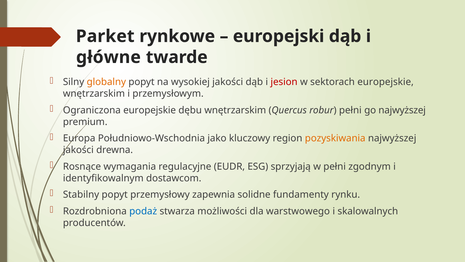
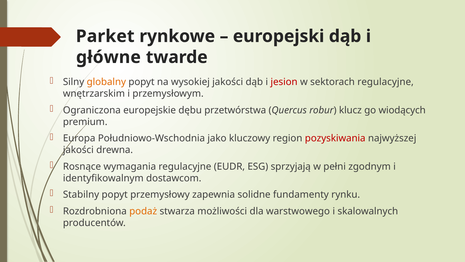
sektorach europejskie: europejskie -> regulacyjne (386, 82)
dębu wnętrzarskim: wnętrzarskim -> przetwórstwa (235, 110)
robur pełni: pełni -> klucz (350, 110)
go najwyższej: najwyższej -> wiodących (402, 110)
pozyskiwania colour: orange -> red (335, 138)
podaż colour: blue -> orange (143, 211)
